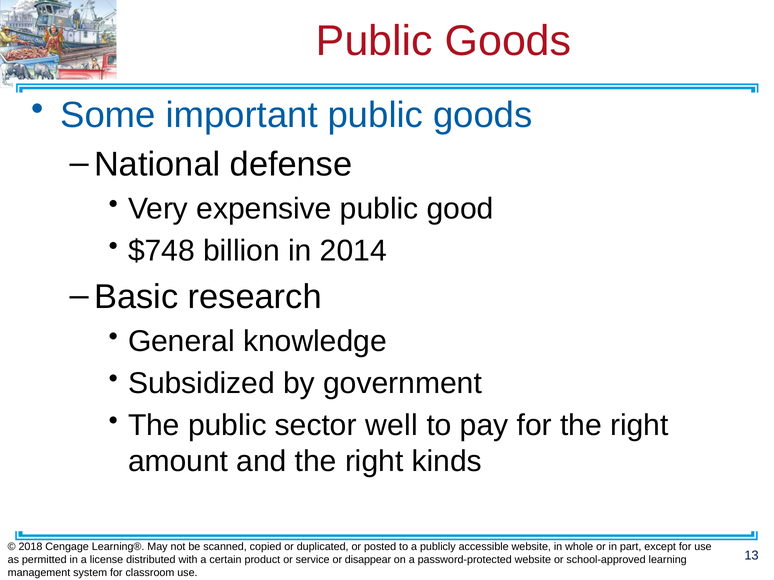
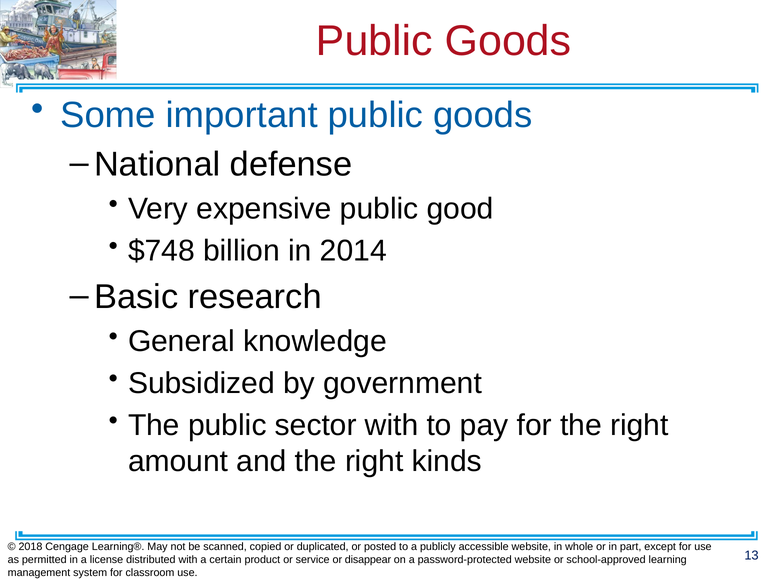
sector well: well -> with (392, 426)
